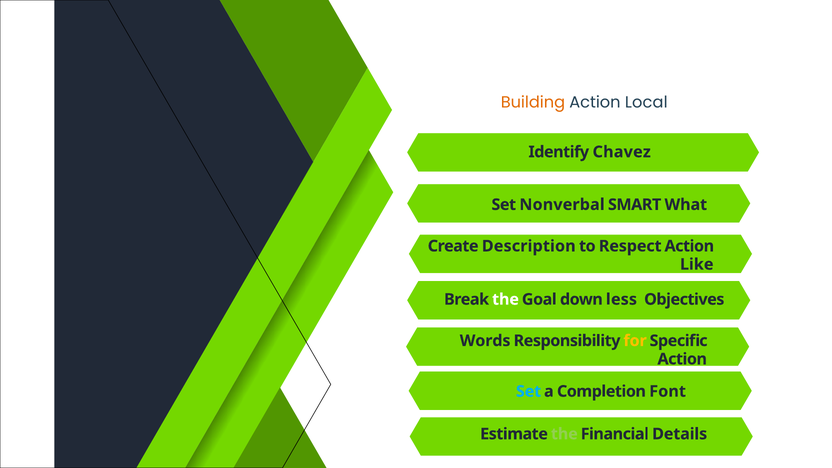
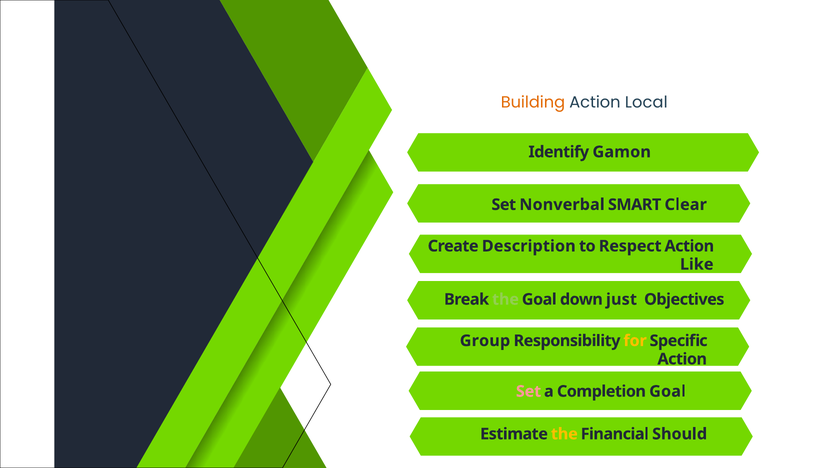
Chavez: Chavez -> Gamon (622, 152)
What: What -> Clear (686, 205)
the colour: white -> light green (506, 299)
less: less -> just (621, 299)
Words: Words -> Group (485, 341)
Set colour: light blue -> pink (529, 391)
Completion Font: Font -> Goal (668, 391)
the colour: light green -> yellow (564, 434)
Details: Details -> Should (680, 434)
